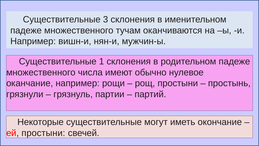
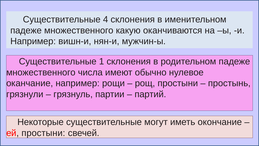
3: 3 -> 4 (106, 19)
тучам: тучам -> какую (128, 30)
